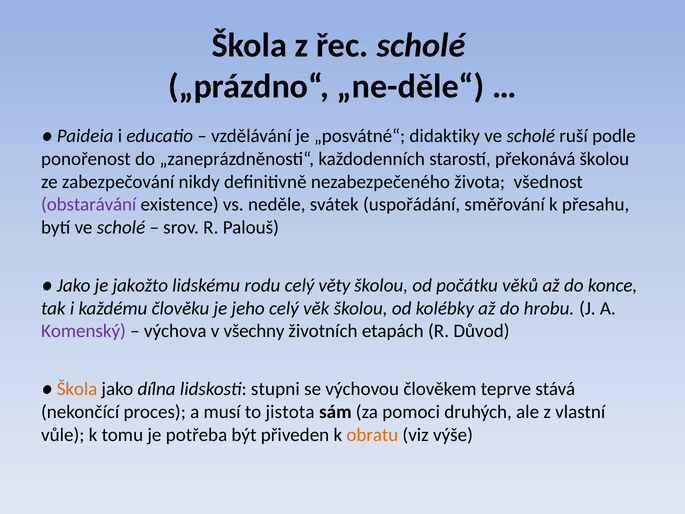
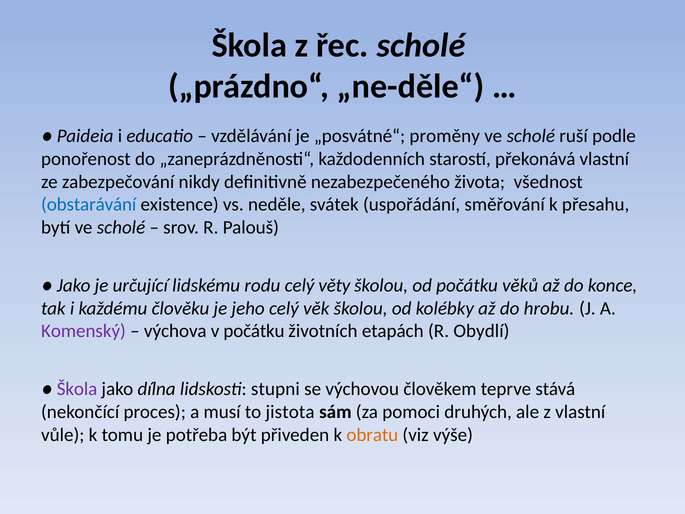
didaktiky: didaktiky -> proměny (445, 136)
překonává školou: školou -> vlastní (604, 159)
obstarávání colour: purple -> blue (89, 205)
jakožto: jakožto -> určující (140, 285)
v všechny: všechny -> počátku (254, 331)
Důvod: Důvod -> Obydlí (481, 331)
Škola colour: orange -> purple (77, 389)
